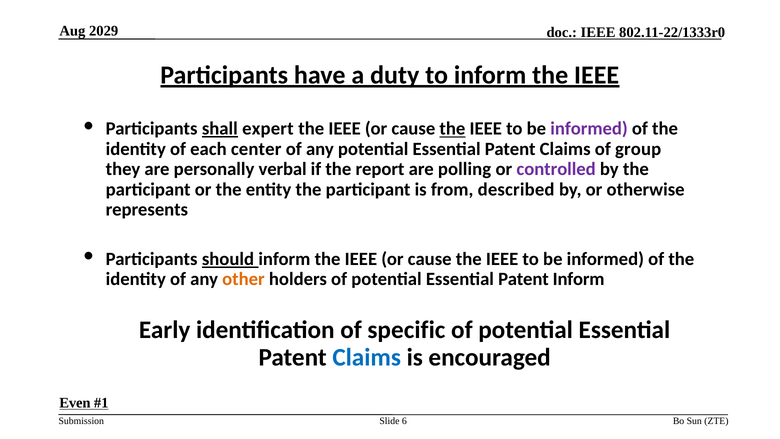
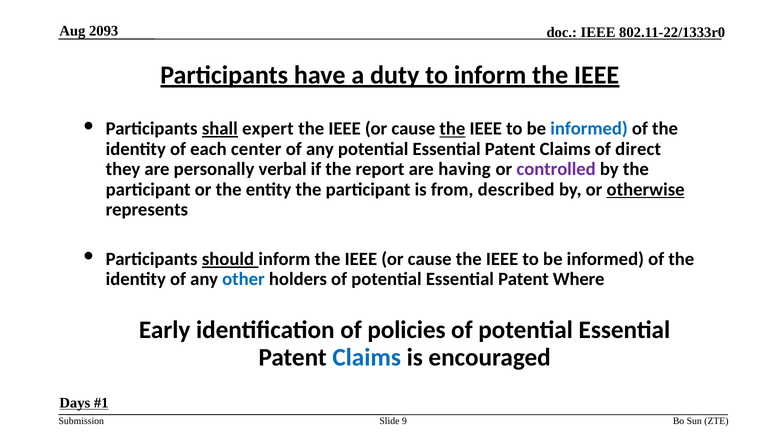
2029: 2029 -> 2093 (104, 31)
informed colour: purple -> blue (589, 129)
group: group -> direct (638, 149)
polling: polling -> having (465, 169)
otherwise underline: none -> present (646, 189)
other colour: orange -> blue (243, 279)
Patent Inform: Inform -> Where (579, 279)
specific: specific -> policies (406, 330)
Even: Even -> Days (75, 403)
6: 6 -> 9 (404, 421)
